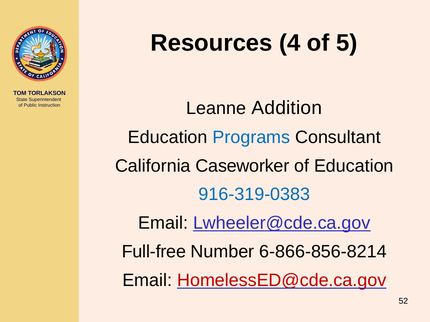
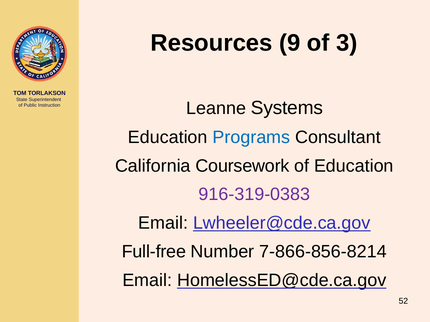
4: 4 -> 9 (290, 43)
5: 5 -> 3 (347, 43)
Addition: Addition -> Systems (287, 108)
Caseworker: Caseworker -> Coursework (242, 166)
916-319-0383 colour: blue -> purple (254, 195)
6-866-856-8214: 6-866-856-8214 -> 7-866-856-8214 (323, 252)
HomelessED@cde.ca.gov colour: red -> black (282, 281)
